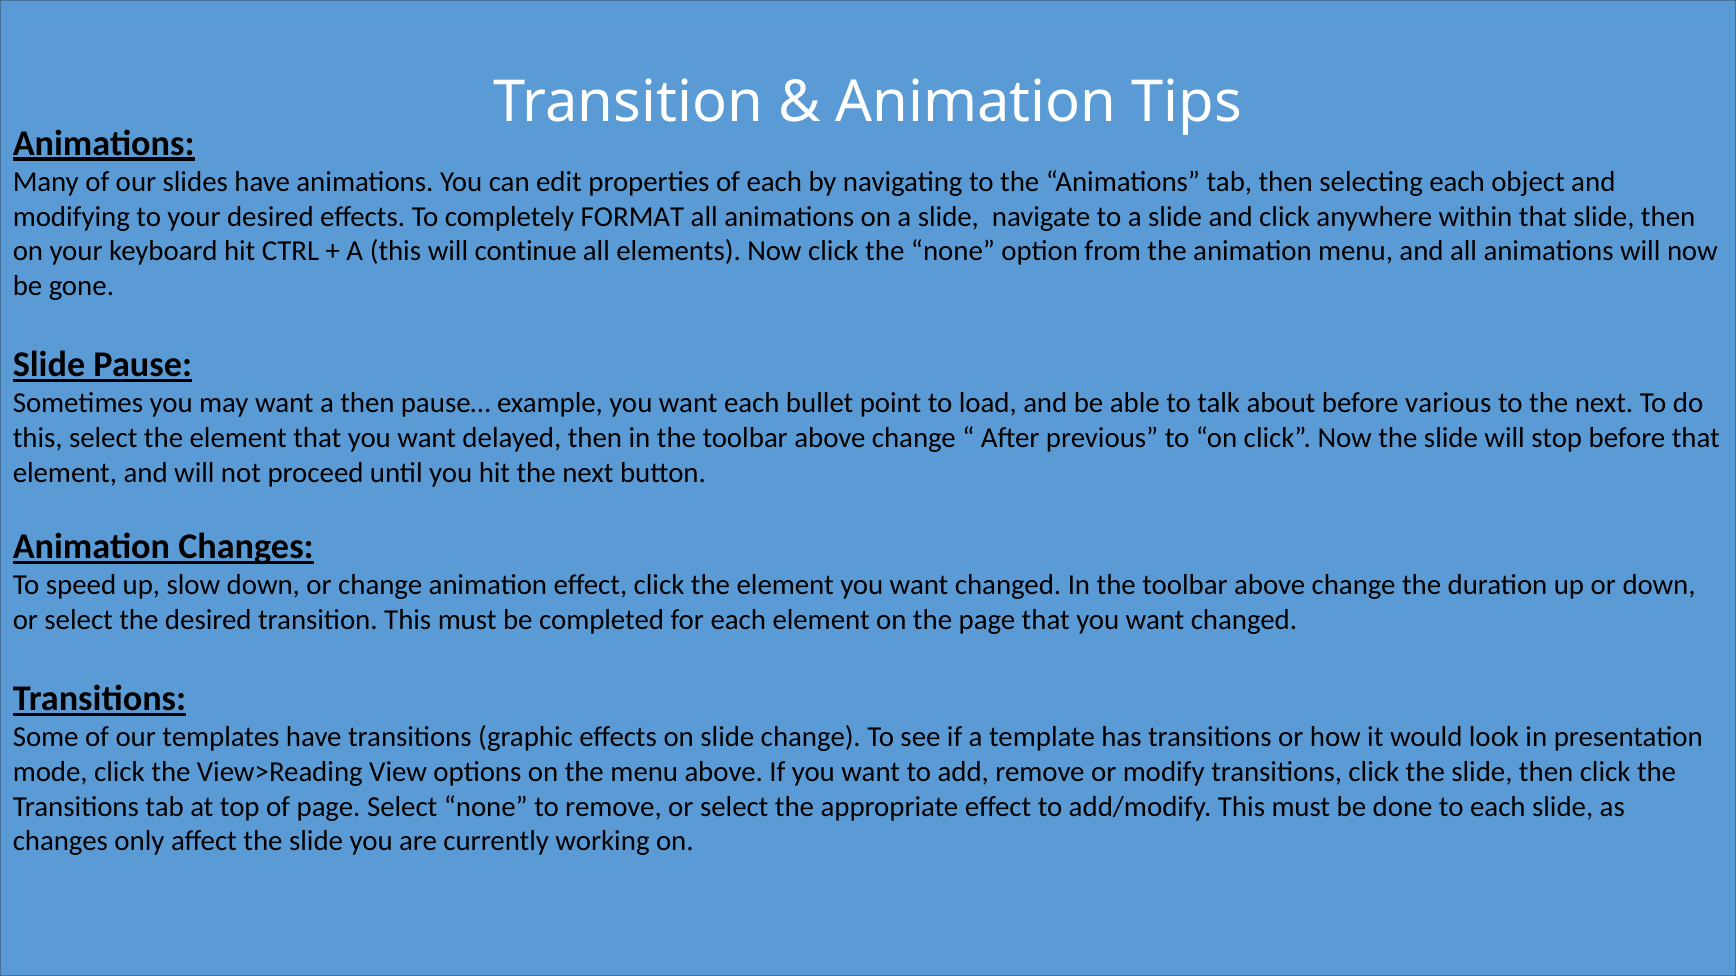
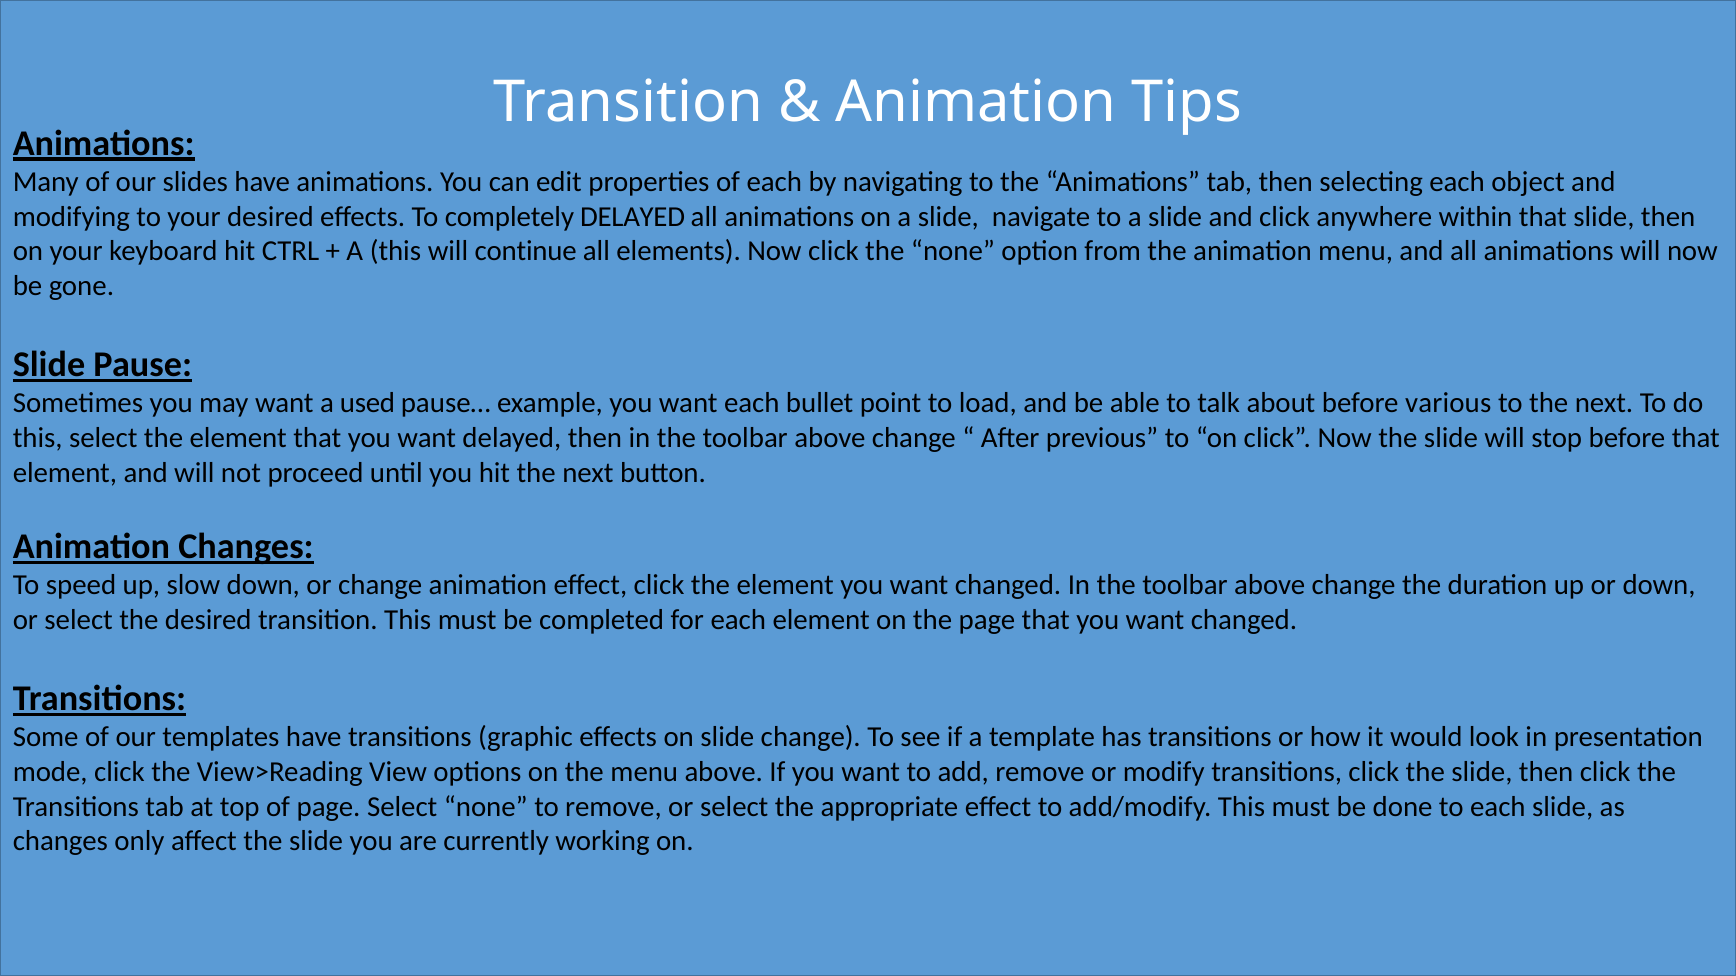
completely FORMAT: FORMAT -> DELAYED (633, 217)
a then: then -> used (368, 403)
